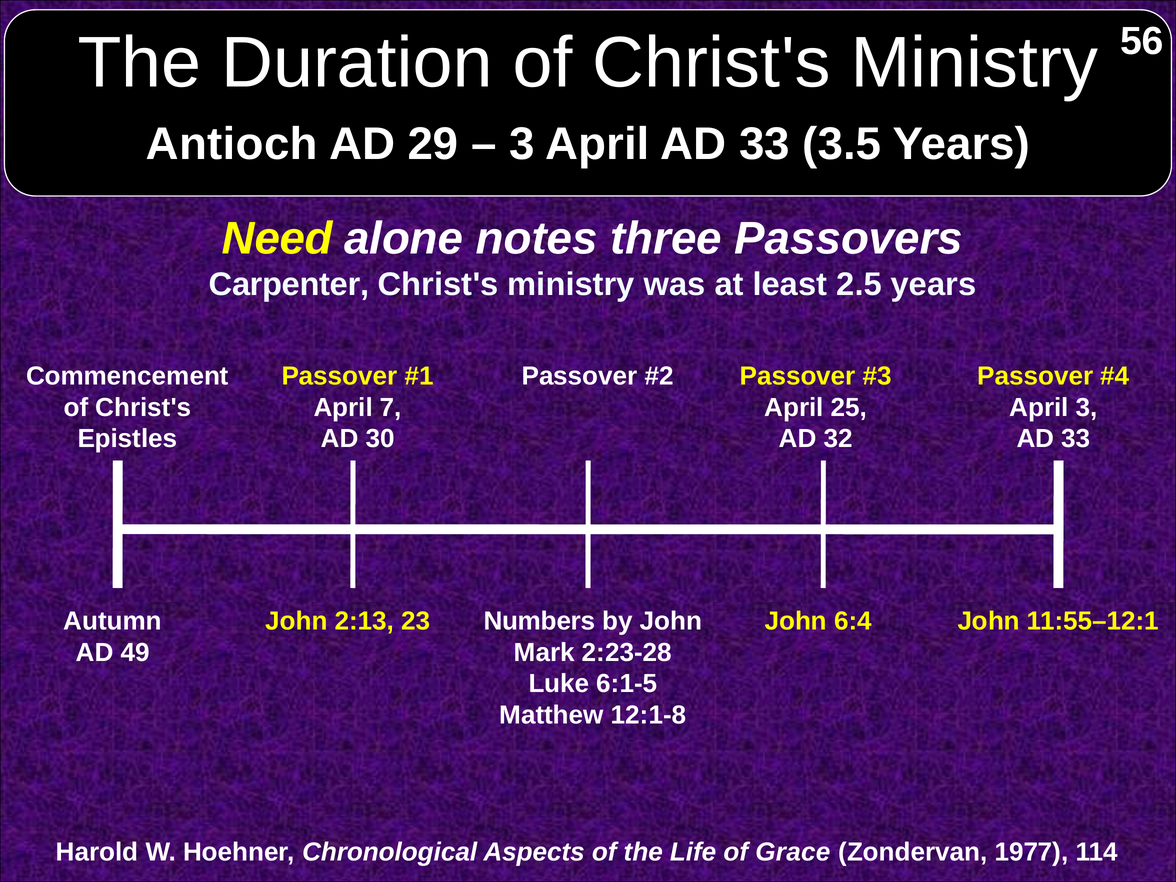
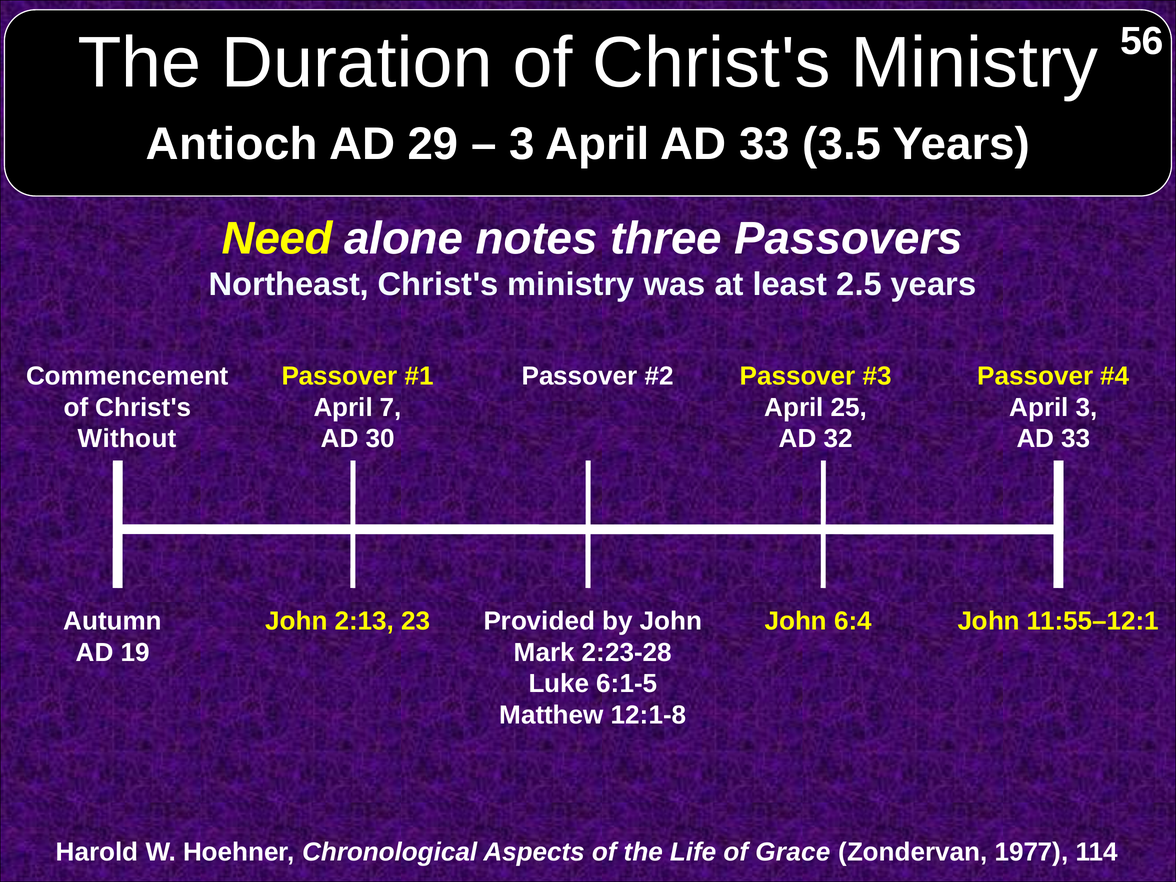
Carpenter: Carpenter -> Northeast (289, 285)
Epistles: Epistles -> Without (127, 439)
Numbers: Numbers -> Provided (539, 621)
49: 49 -> 19 (135, 652)
